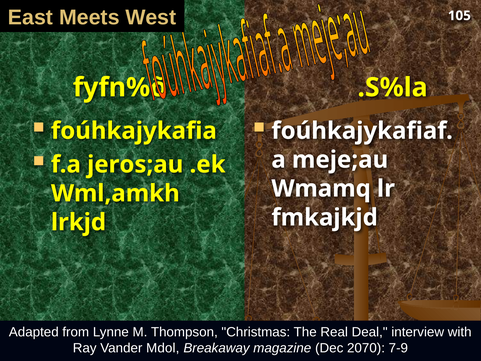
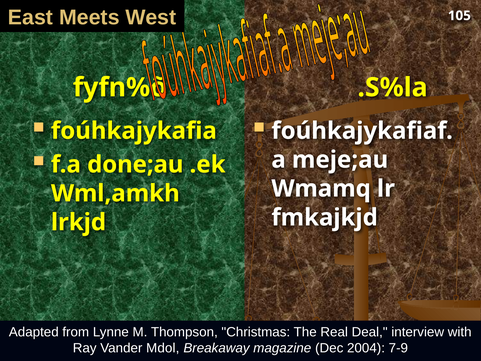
jeros;au: jeros;au -> done;au (135, 164)
2070: 2070 -> 2004 (366, 348)
